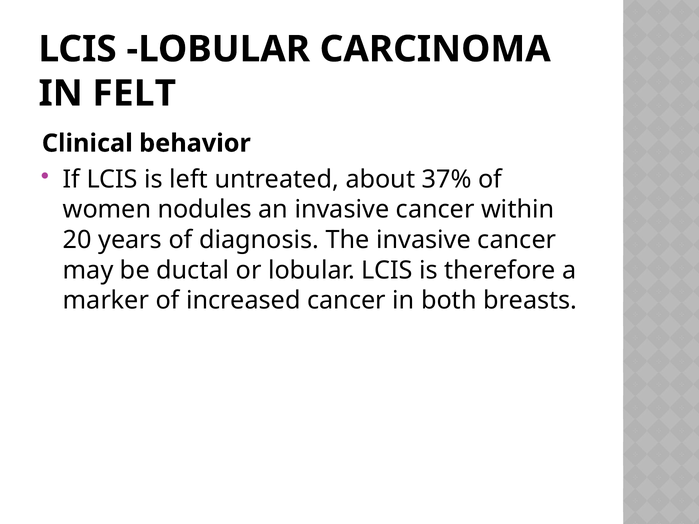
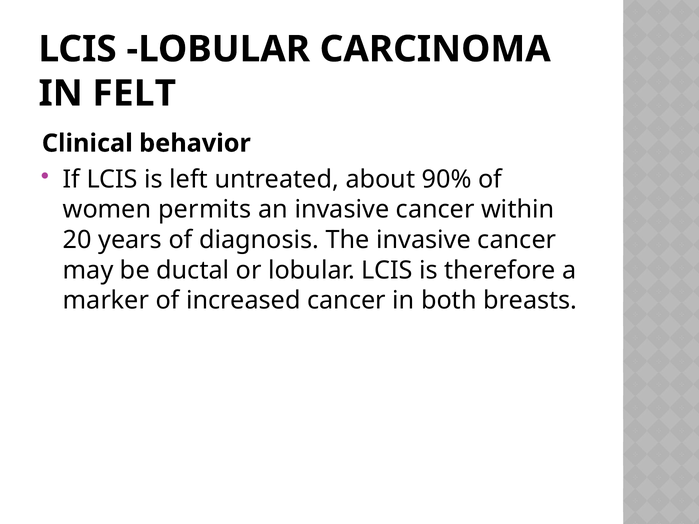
37%: 37% -> 90% (447, 179)
nodules: nodules -> permits (205, 210)
